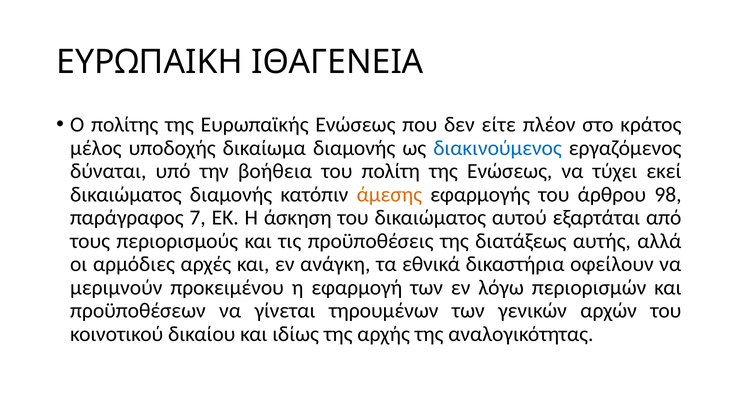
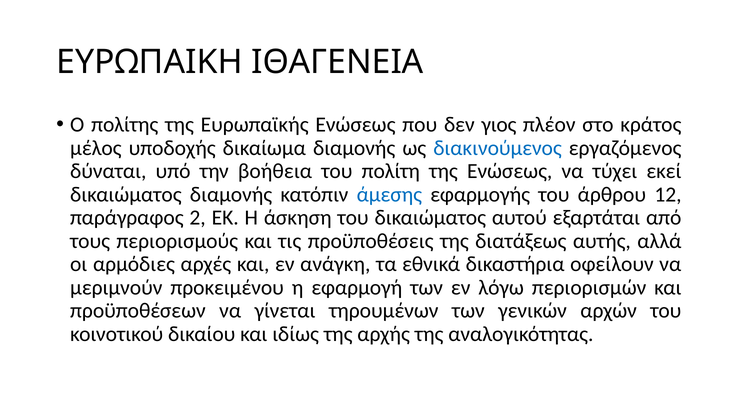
είτε: είτε -> γιος (499, 125)
άμεσης colour: orange -> blue (389, 195)
98: 98 -> 12 (668, 195)
7: 7 -> 2 (198, 218)
